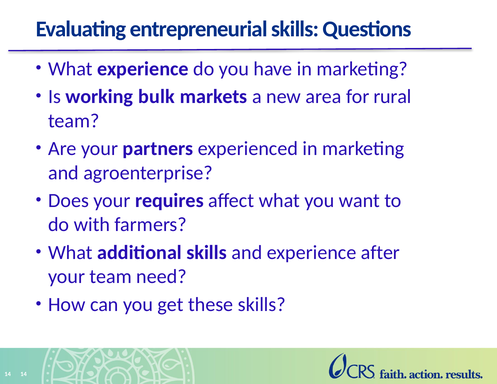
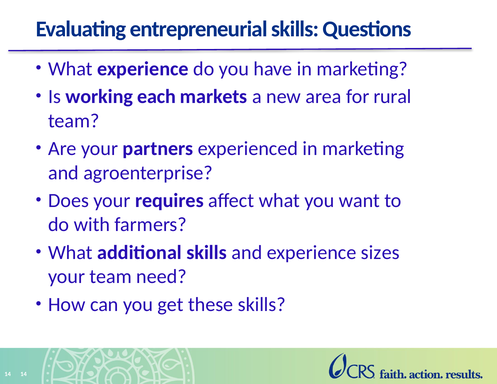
bulk: bulk -> each (157, 97)
after: after -> sizes (380, 253)
